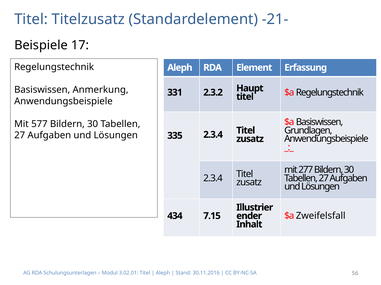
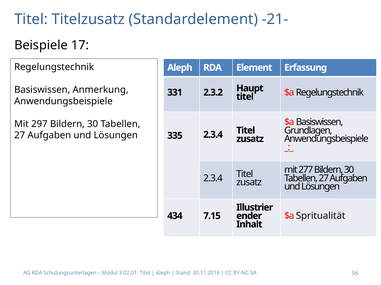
577: 577 -> 297 (39, 124)
Zweifelsfall: Zweifelsfall -> Spritualität (321, 216)
